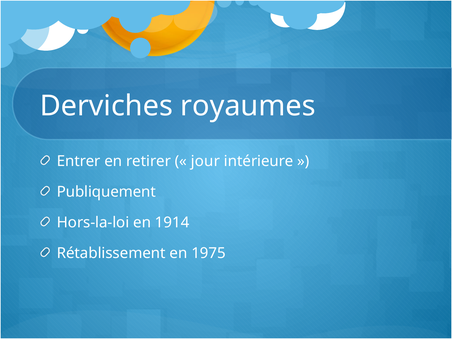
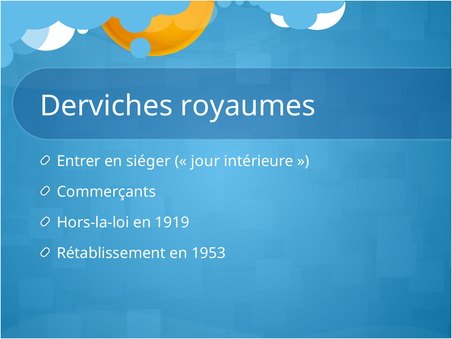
retirer: retirer -> siéger (148, 161)
Publiquement: Publiquement -> Commerçants (106, 192)
1914: 1914 -> 1919 (172, 223)
1975: 1975 -> 1953 (209, 253)
